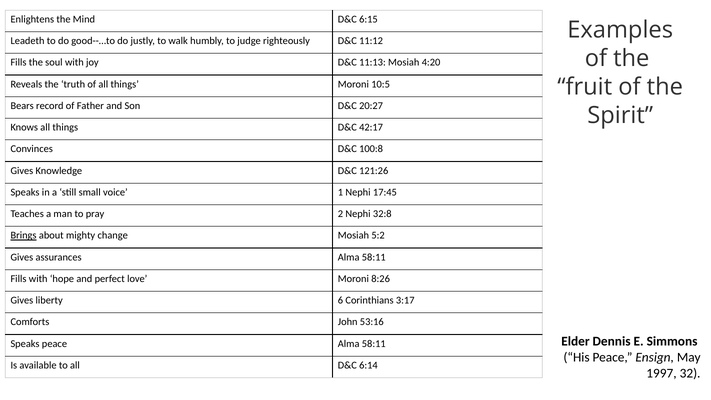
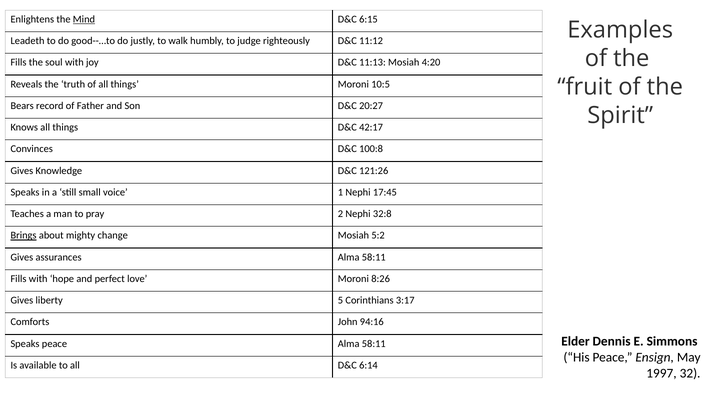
Mind underline: none -> present (84, 19)
6: 6 -> 5 (340, 300)
53:16: 53:16 -> 94:16 (372, 322)
